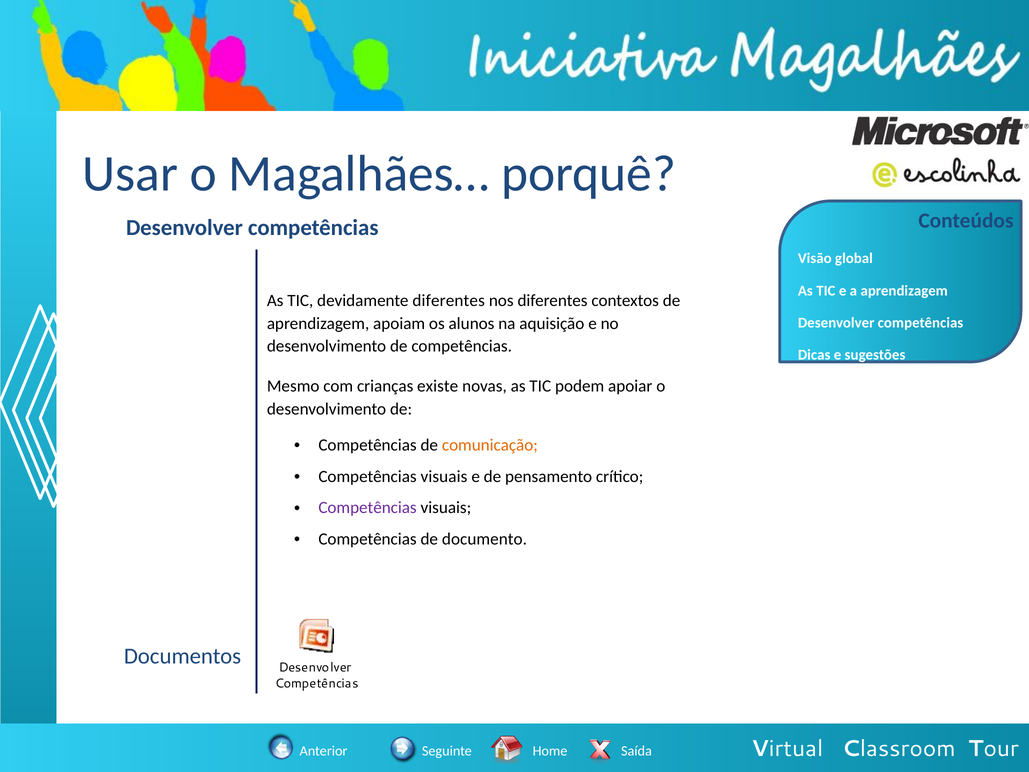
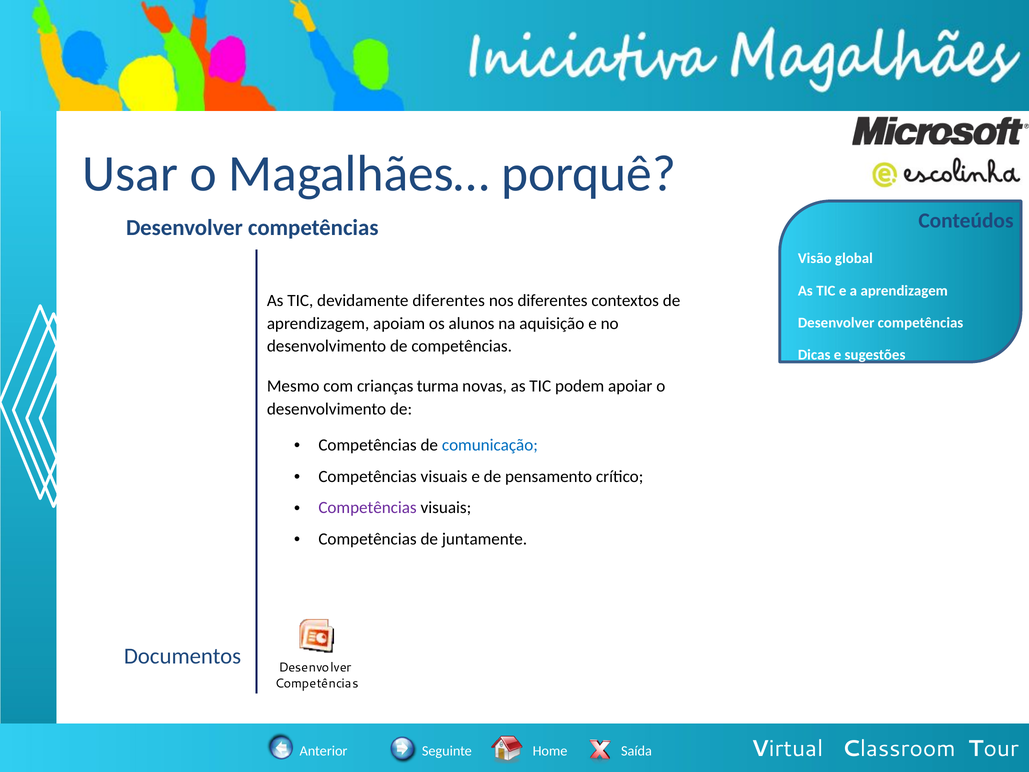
existe: existe -> turma (438, 386)
comunicação colour: orange -> blue (490, 445)
documento: documento -> juntamente (485, 539)
